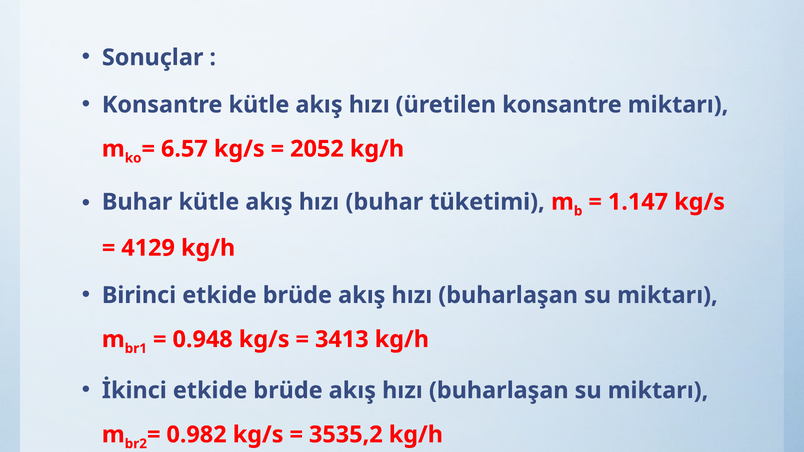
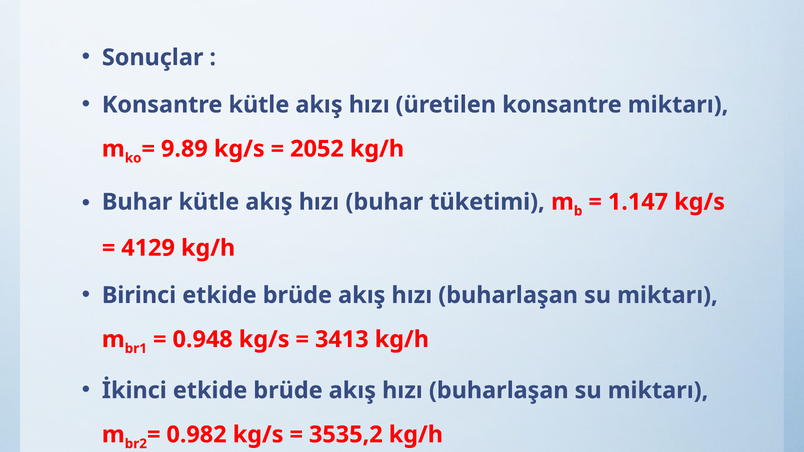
6.57: 6.57 -> 9.89 (184, 149)
